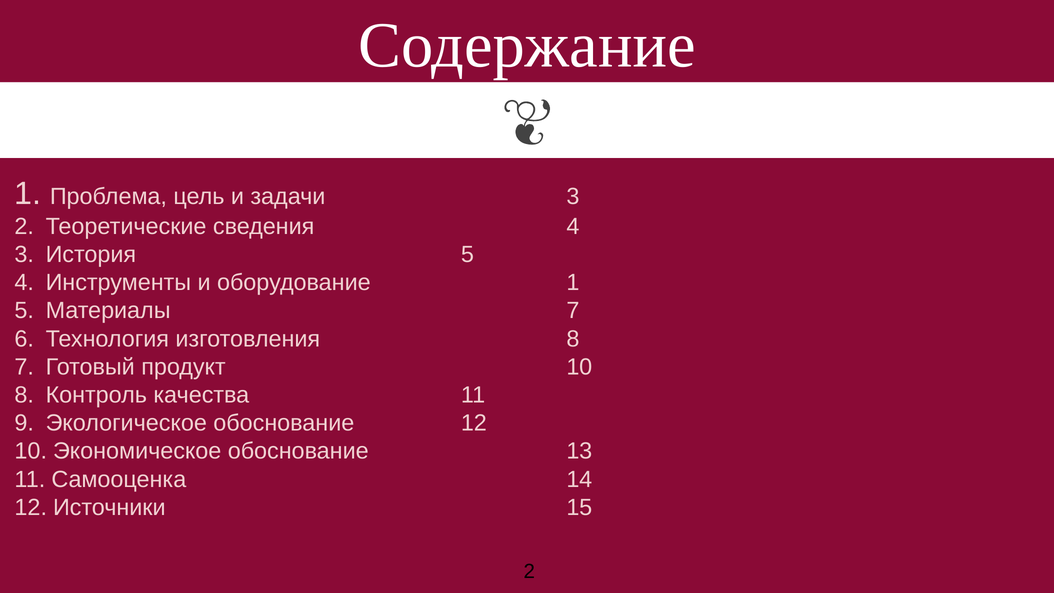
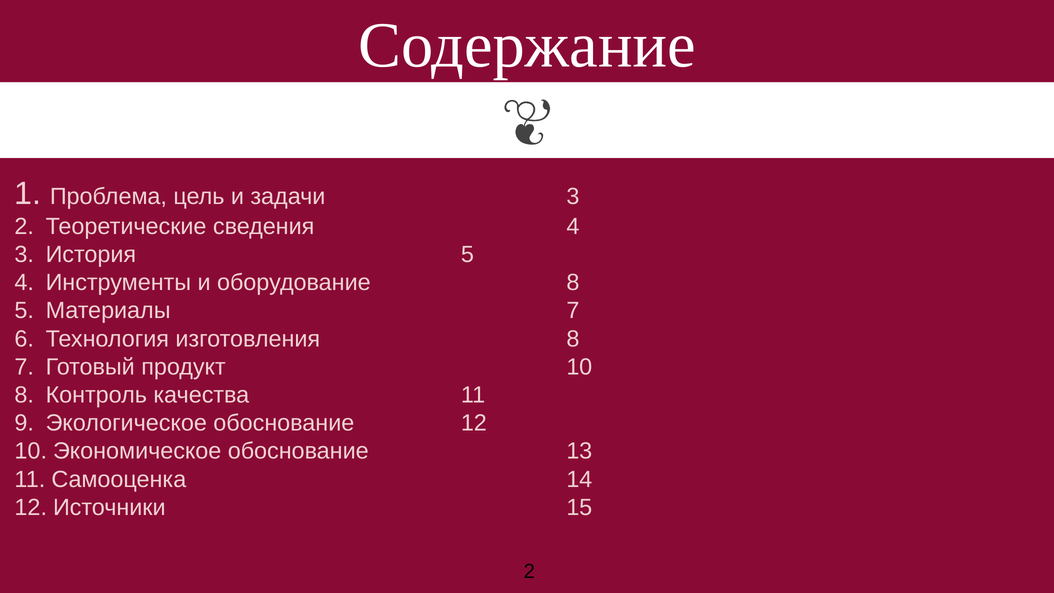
оборудование 1: 1 -> 8 (573, 283)
